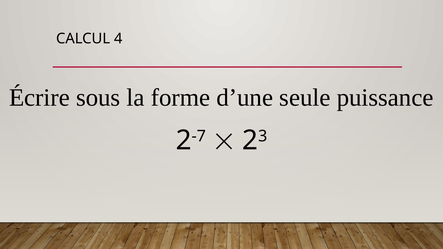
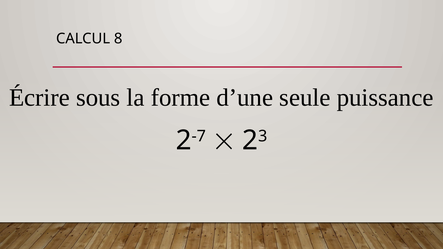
4: 4 -> 8 (118, 39)
